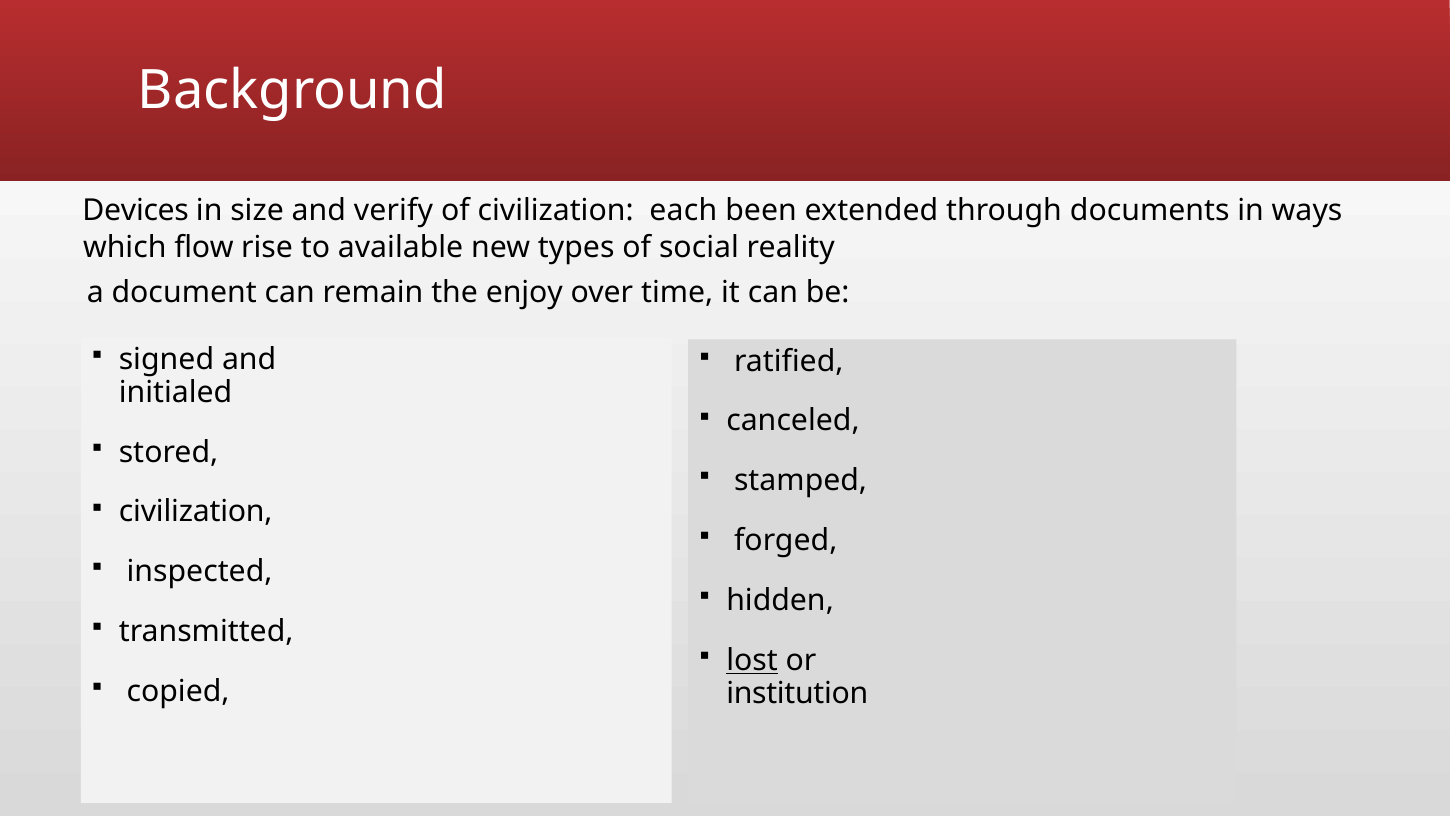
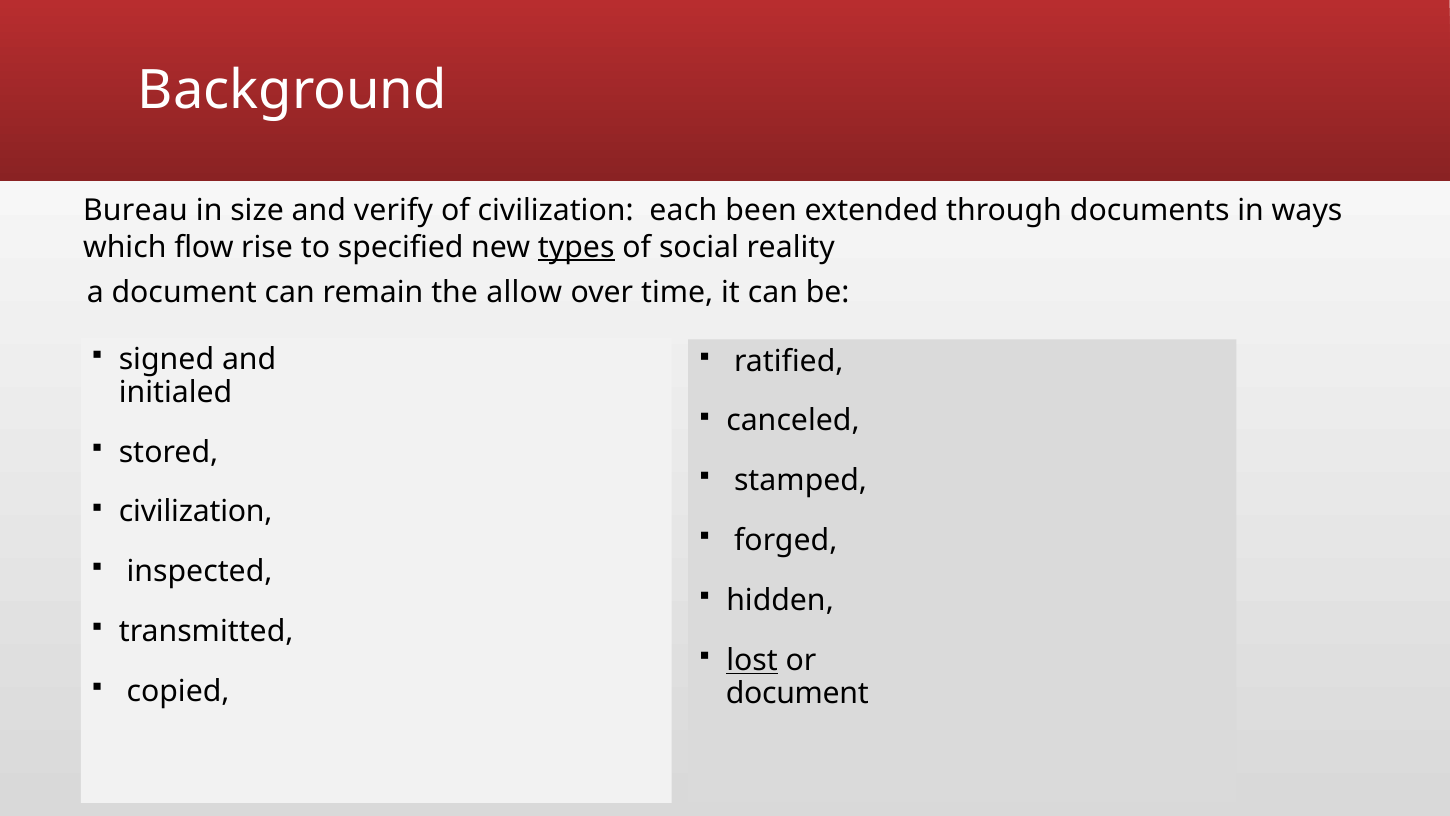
Devices: Devices -> Bureau (135, 211)
available: available -> specified (401, 247)
types underline: none -> present (576, 247)
enjoy: enjoy -> allow (524, 293)
institution: institution -> document (797, 693)
